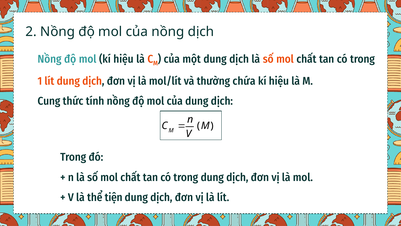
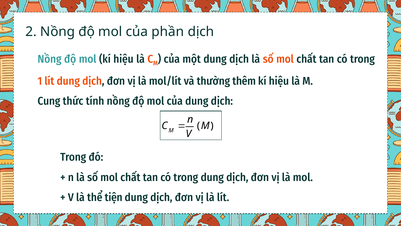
của nồng: nồng -> phần (168, 32)
chứa: chứa -> thêm (244, 81)
